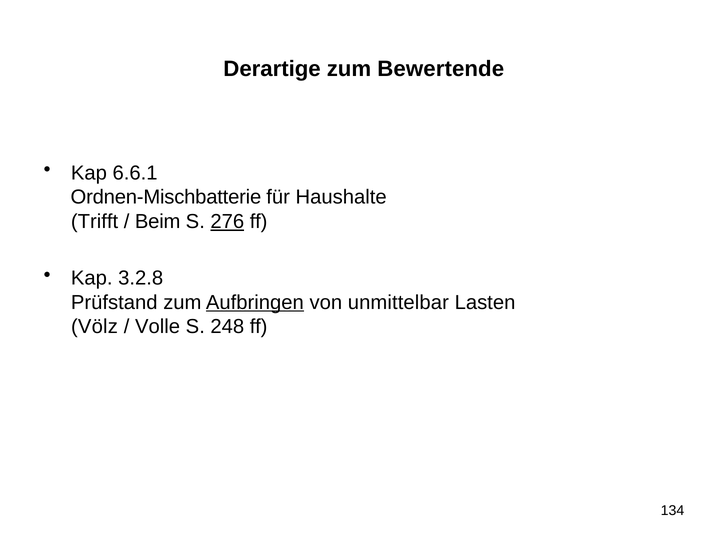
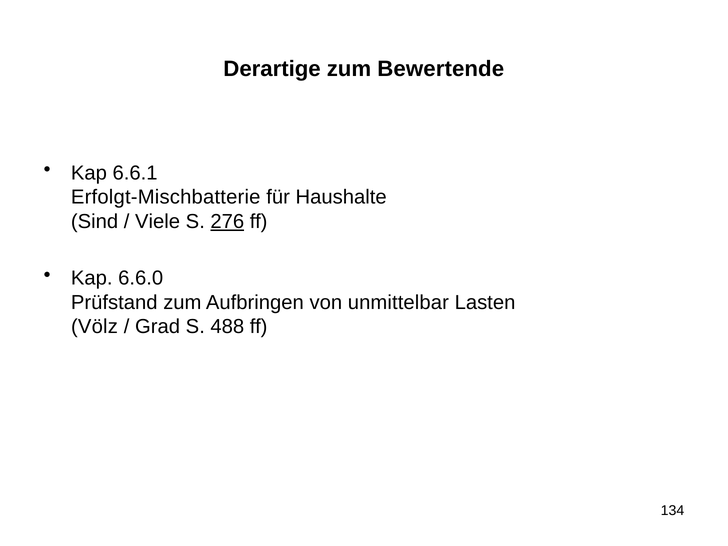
Ordnen-Mischbatterie: Ordnen-Mischbatterie -> Erfolgt-Mischbatterie (166, 197)
Trifft: Trifft -> Sind (95, 221)
Beim: Beim -> Viele (158, 221)
3.2.8: 3.2.8 -> 6.6.0 (141, 278)
Aufbringen underline: present -> none (255, 302)
Volle: Volle -> Grad (158, 327)
248: 248 -> 488 (227, 327)
